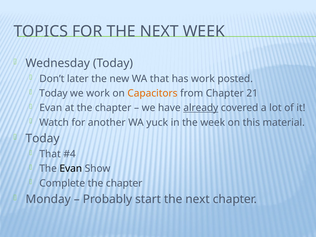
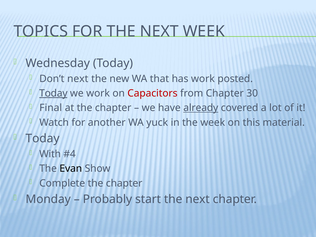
Don’t later: later -> next (78, 79)
Today underline: none -> present (53, 93)
Capacitors colour: orange -> red (152, 93)
21: 21 -> 30 (252, 93)
Evan: Evan -> Final (51, 108)
That: That -> With (50, 154)
